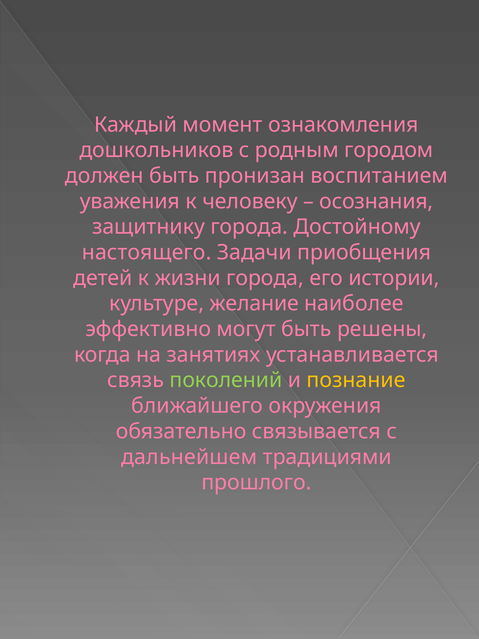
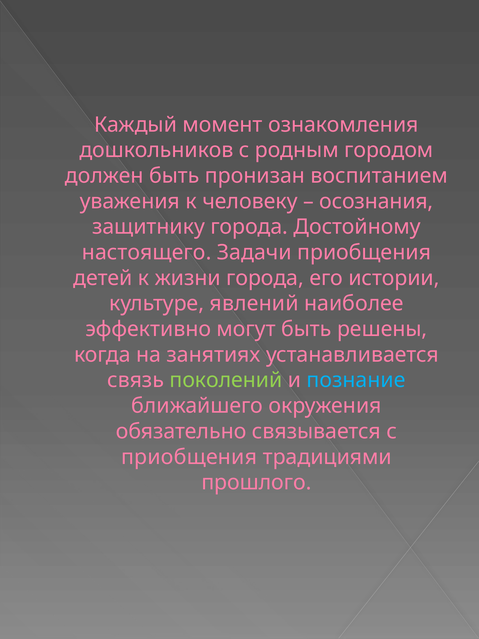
желание: желание -> явлений (254, 303)
познание colour: yellow -> light blue (356, 380)
дальнейшем: дальнейшем -> приобщения (189, 457)
